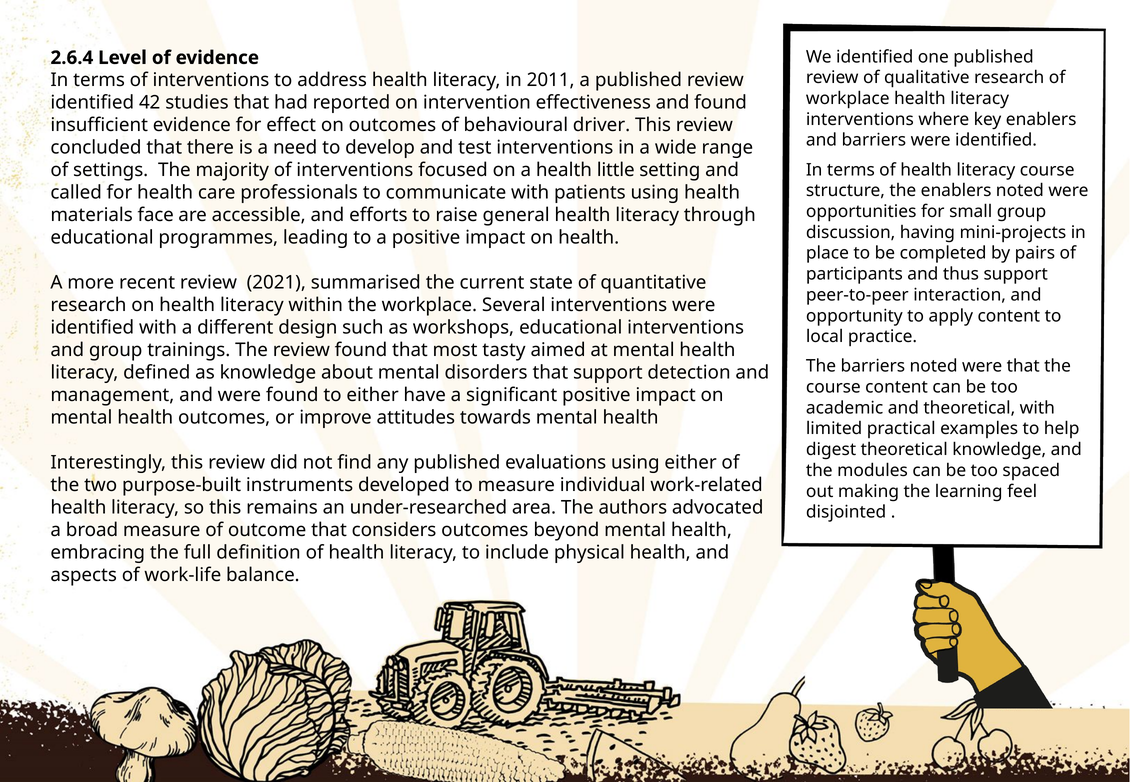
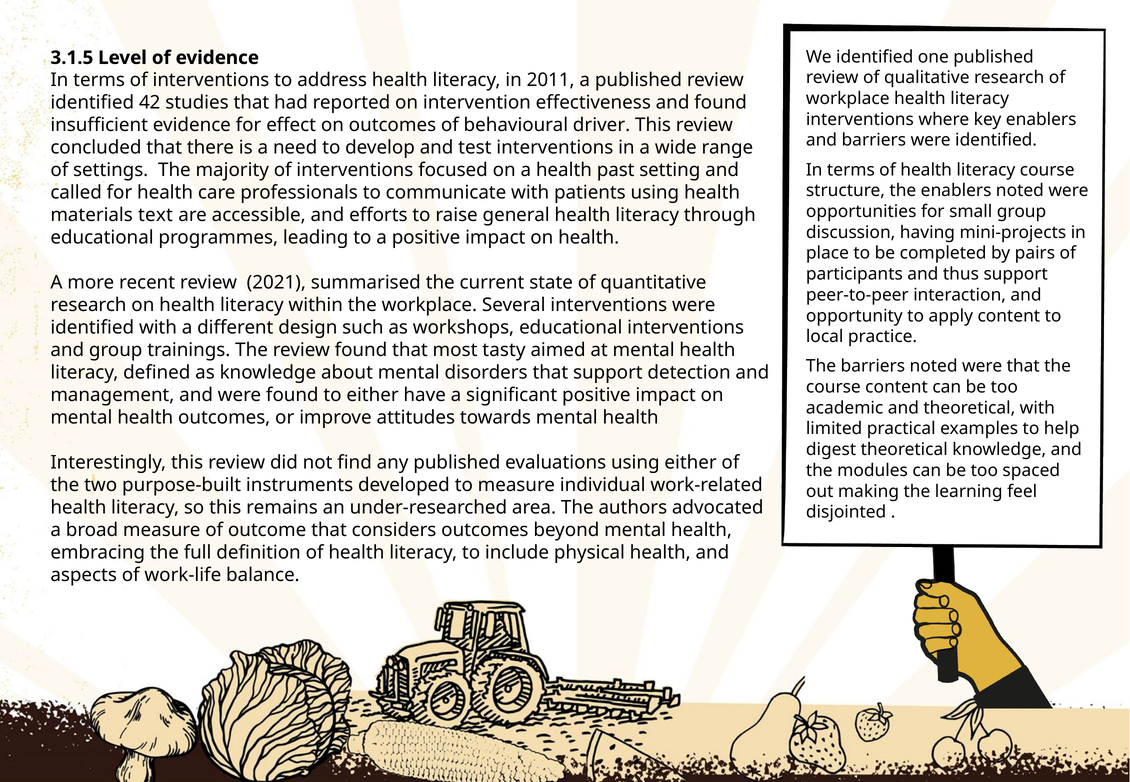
2.6.4: 2.6.4 -> 3.1.5 (72, 58)
little: little -> past (616, 170)
face: face -> text (155, 215)
